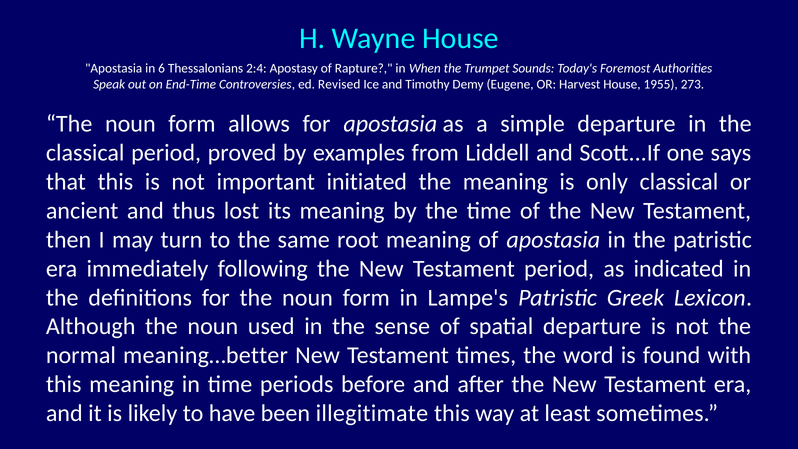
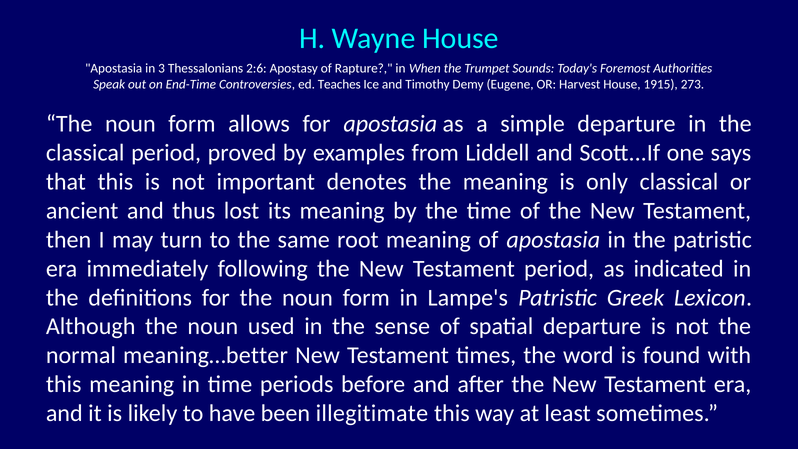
6: 6 -> 3 (162, 68)
2:4: 2:4 -> 2:6 (256, 68)
Revised: Revised -> Teaches (339, 84)
1955: 1955 -> 1915 (661, 84)
initiated: initiated -> denotes (367, 182)
